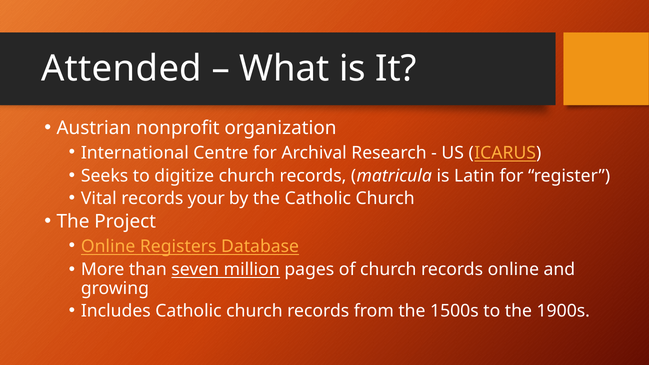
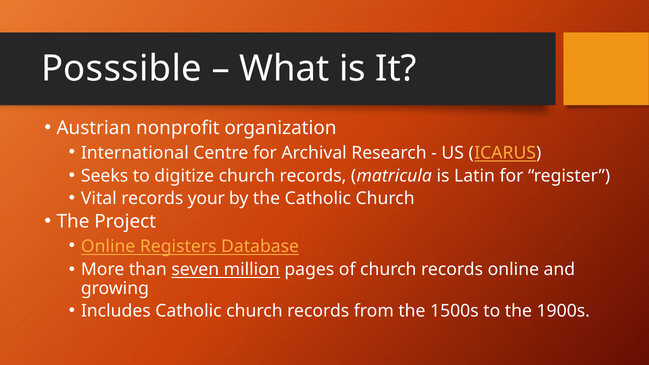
Attended: Attended -> Posssible (122, 69)
